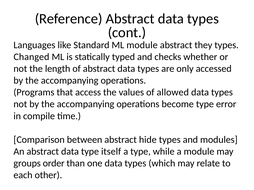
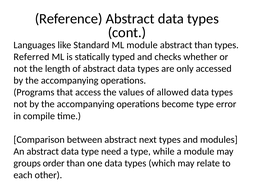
abstract they: they -> than (203, 45)
Changed: Changed -> Referred (31, 57)
hide: hide -> next (148, 140)
itself: itself -> need (111, 152)
